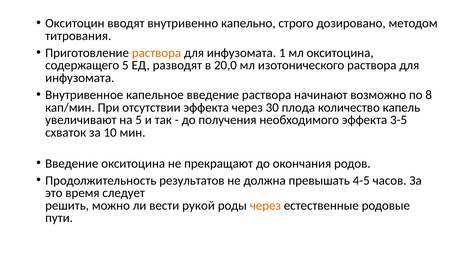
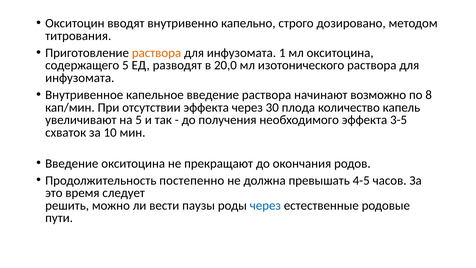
результатов: результатов -> постепенно (192, 180)
рукой: рукой -> паузы (199, 205)
через colour: orange -> blue (265, 205)
